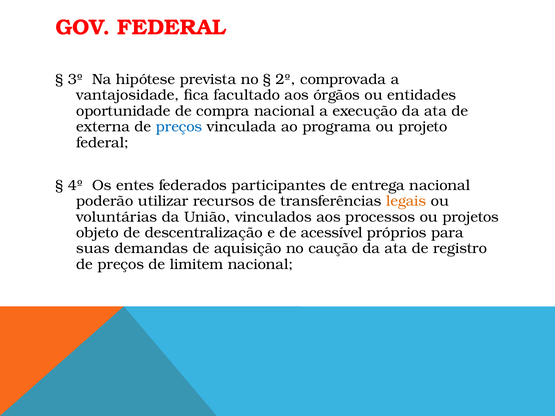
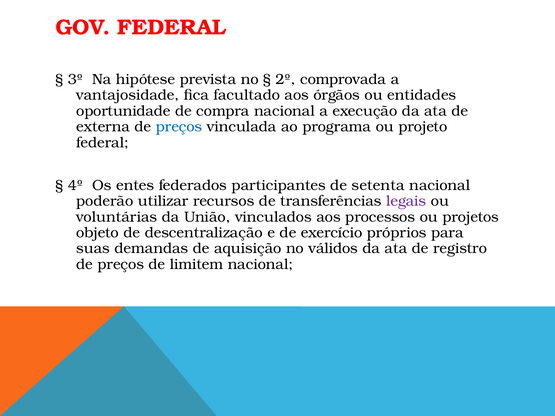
entrega: entrega -> setenta (378, 185)
legais colour: orange -> purple (406, 201)
acessível: acessível -> exercício (332, 233)
caução: caução -> válidos (333, 249)
